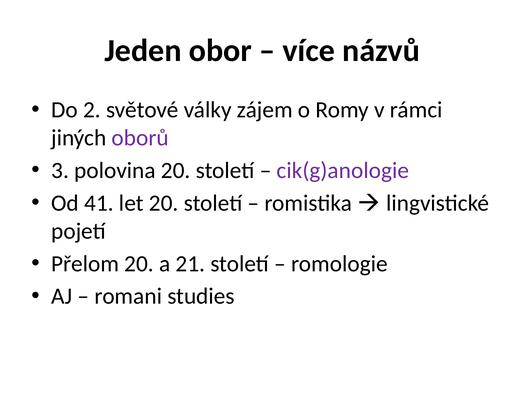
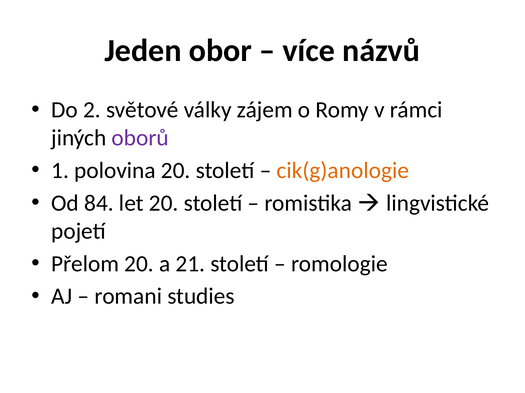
3: 3 -> 1 (60, 171)
cik(g)anologie colour: purple -> orange (343, 171)
41: 41 -> 84 (99, 203)
